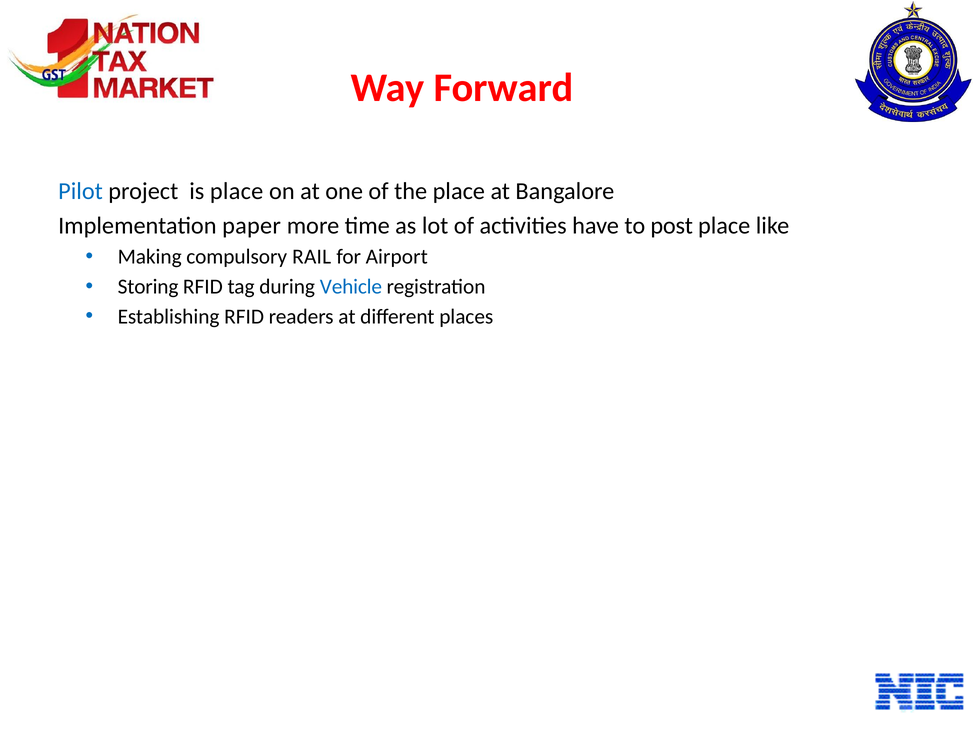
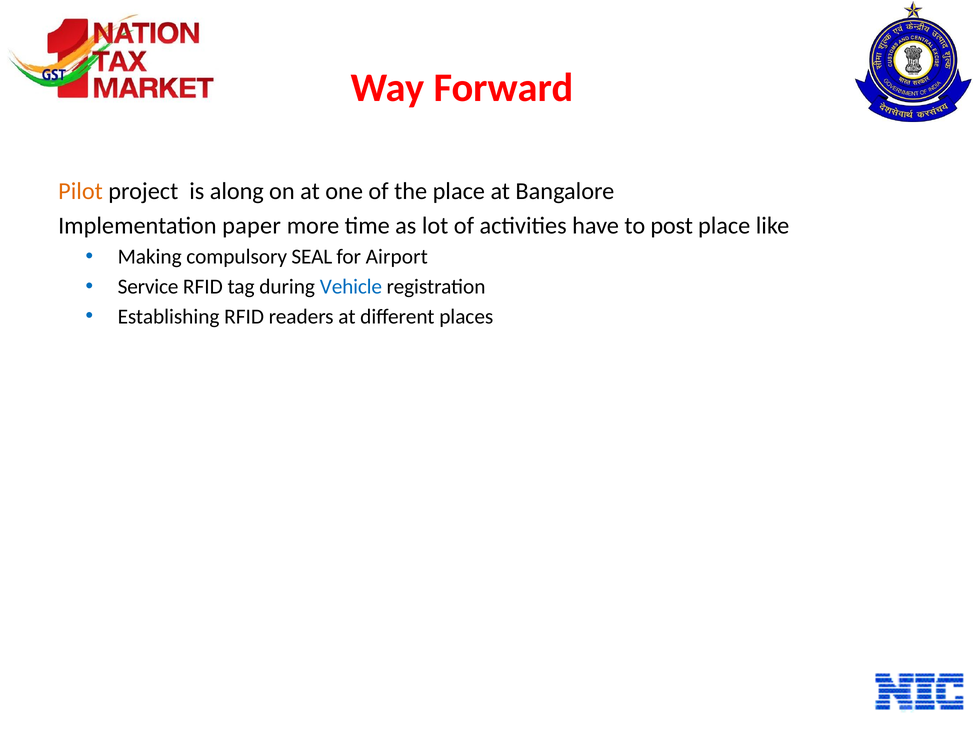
Pilot colour: blue -> orange (81, 191)
is place: place -> along (237, 191)
RAIL: RAIL -> SEAL (312, 257)
Storing: Storing -> Service (148, 287)
